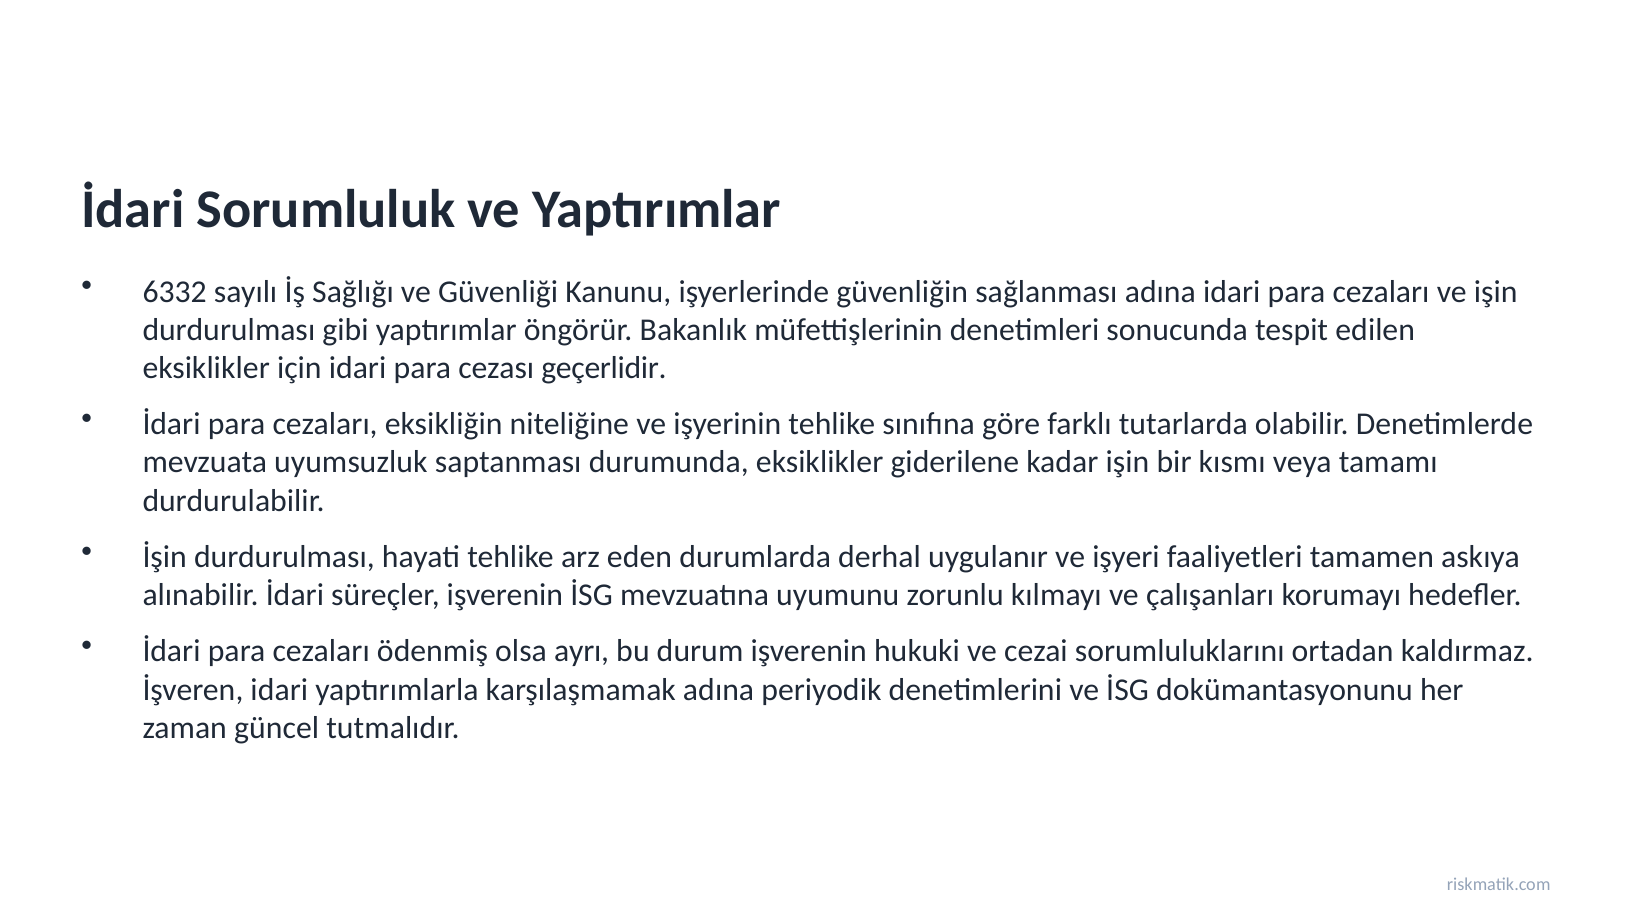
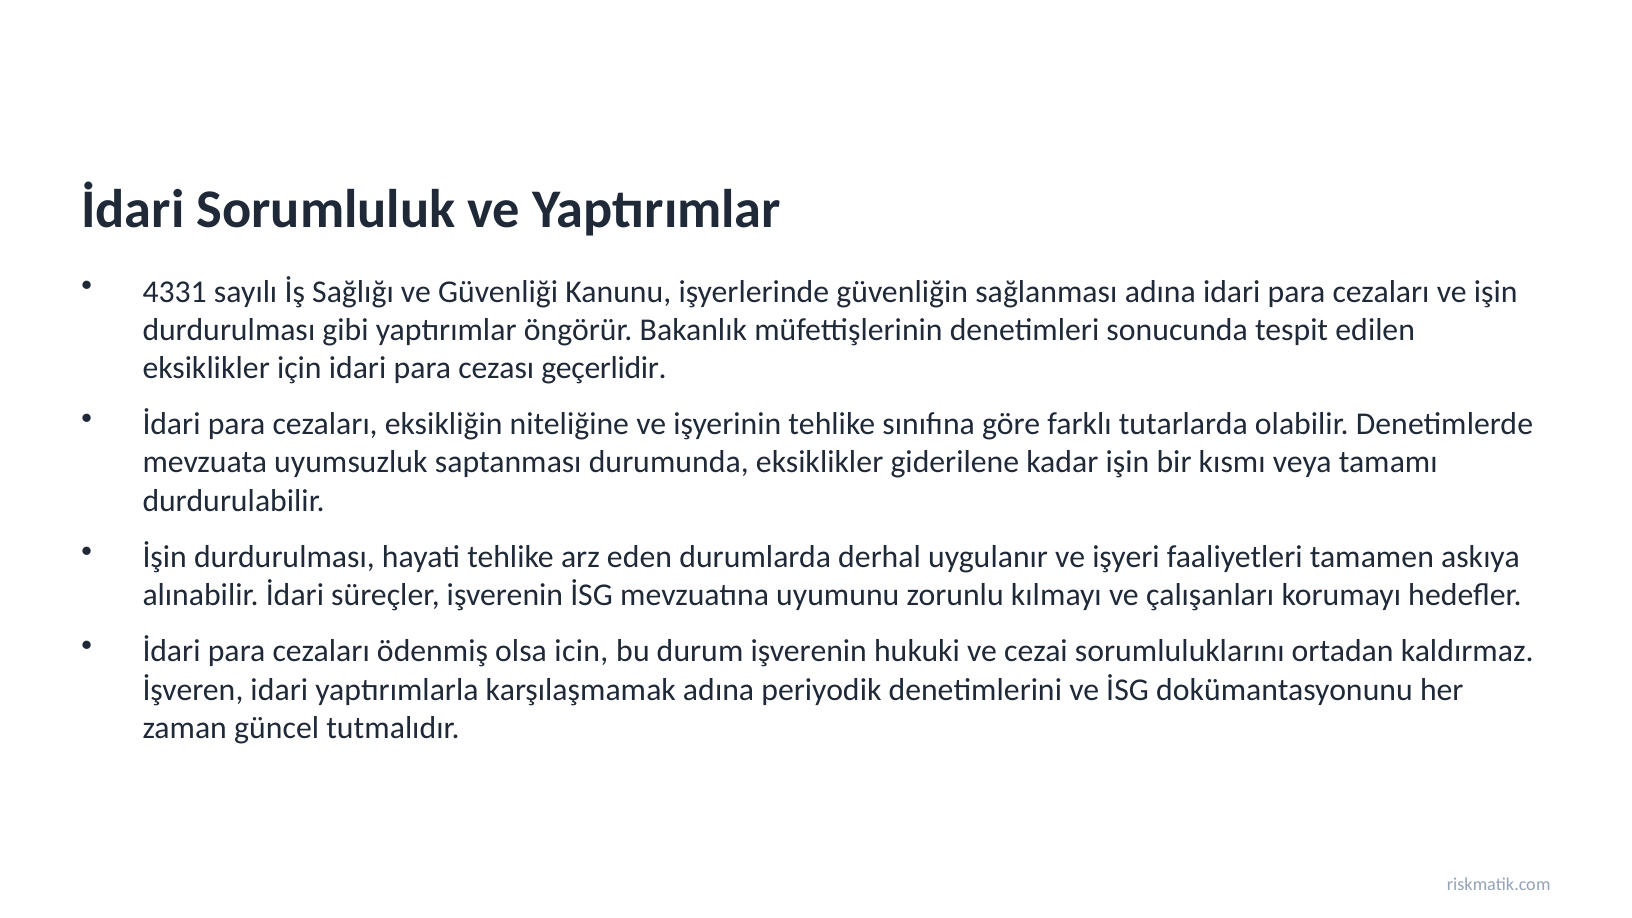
6332: 6332 -> 4331 (175, 292)
ayrı: ayrı -> icin (581, 651)
